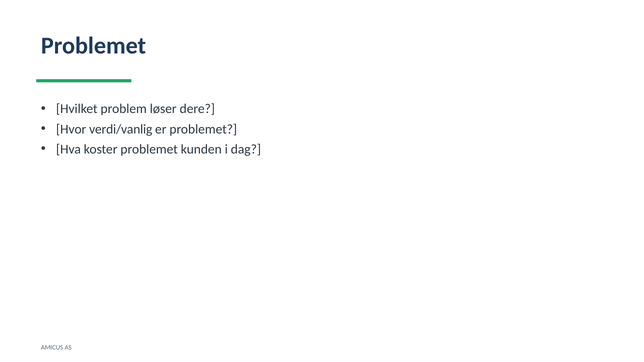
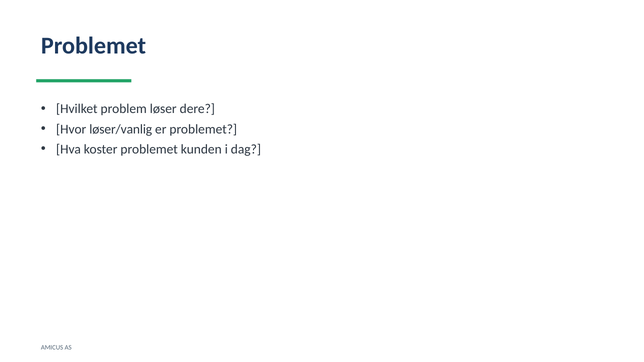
verdi/vanlig: verdi/vanlig -> løser/vanlig (121, 129)
